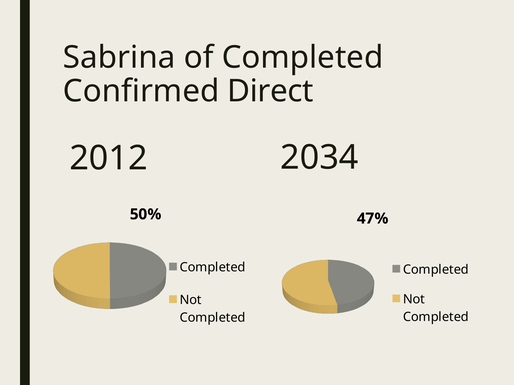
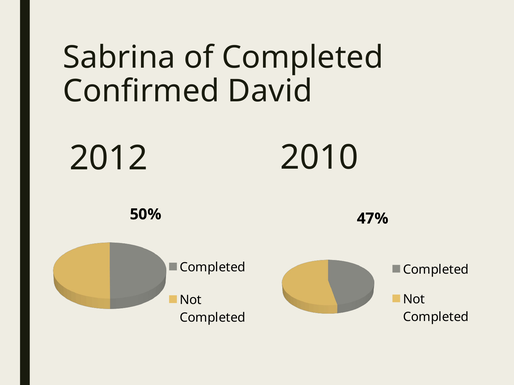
Direct: Direct -> David (270, 91)
2034: 2034 -> 2010 (319, 158)
